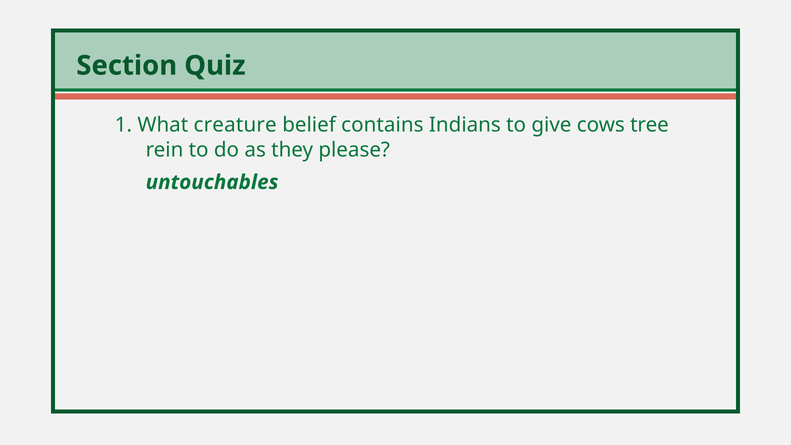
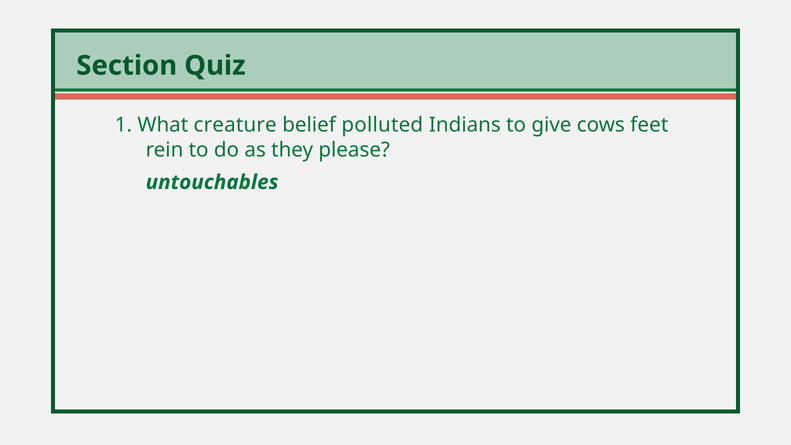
contains: contains -> polluted (382, 125)
tree: tree -> feet (649, 125)
